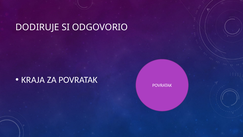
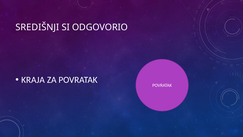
DODIRUJE: DODIRUJE -> SREDIŠNJI (37, 27)
